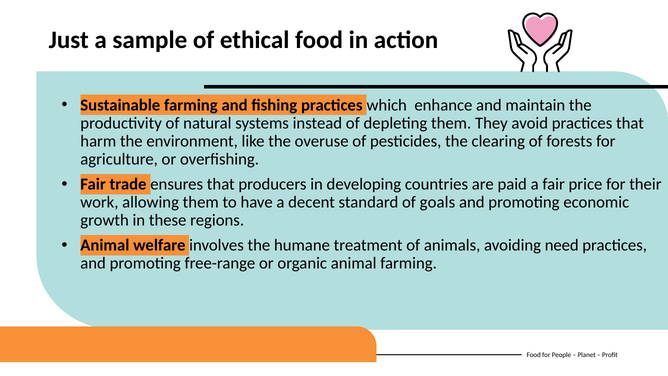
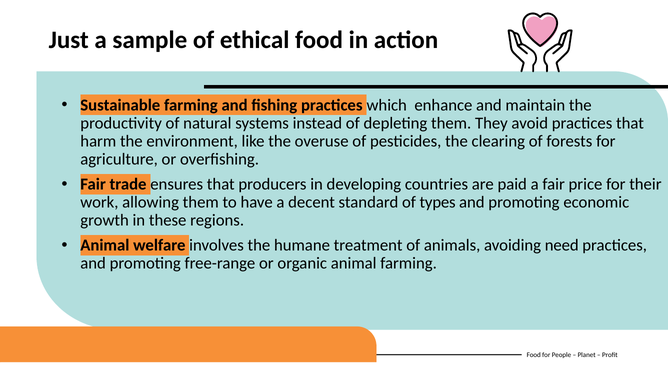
goals: goals -> types (438, 202)
